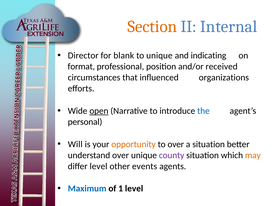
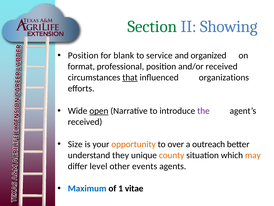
Section colour: orange -> green (152, 27)
Internal: Internal -> Showing (229, 27)
Director: Director -> Position (83, 55)
to unique: unique -> service (159, 55)
indicating: indicating -> organized (209, 55)
that underline: none -> present (130, 77)
the colour: blue -> purple (203, 111)
personal: personal -> received (85, 122)
Will: Will -> Size (75, 144)
a situation: situation -> outreach (209, 144)
understand over: over -> they (121, 155)
county colour: purple -> orange (172, 155)
1 level: level -> vitae (134, 188)
